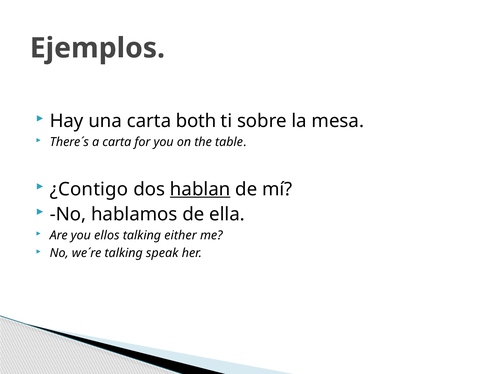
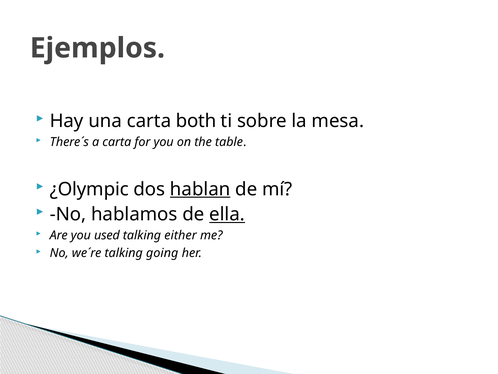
¿Contigo: ¿Contigo -> ¿Olympic (89, 189)
ella underline: none -> present (227, 214)
ellos: ellos -> used (107, 235)
speak: speak -> going (162, 253)
